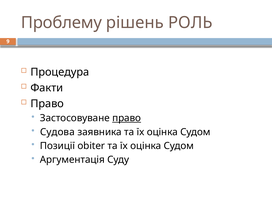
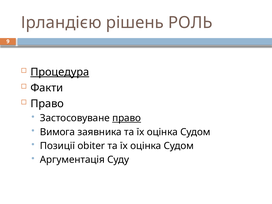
Проблему: Проблему -> Ірландією (61, 23)
Процедура underline: none -> present (60, 72)
Судова: Судова -> Вимога (57, 132)
